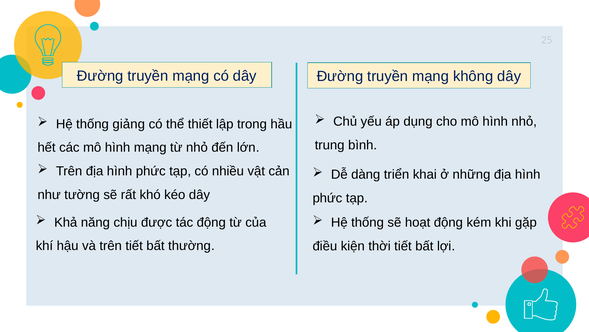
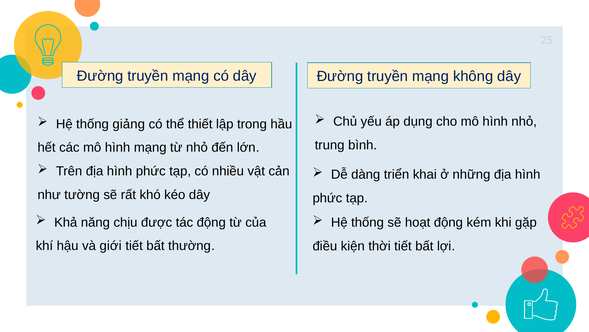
và trên: trên -> giới (111, 245)
